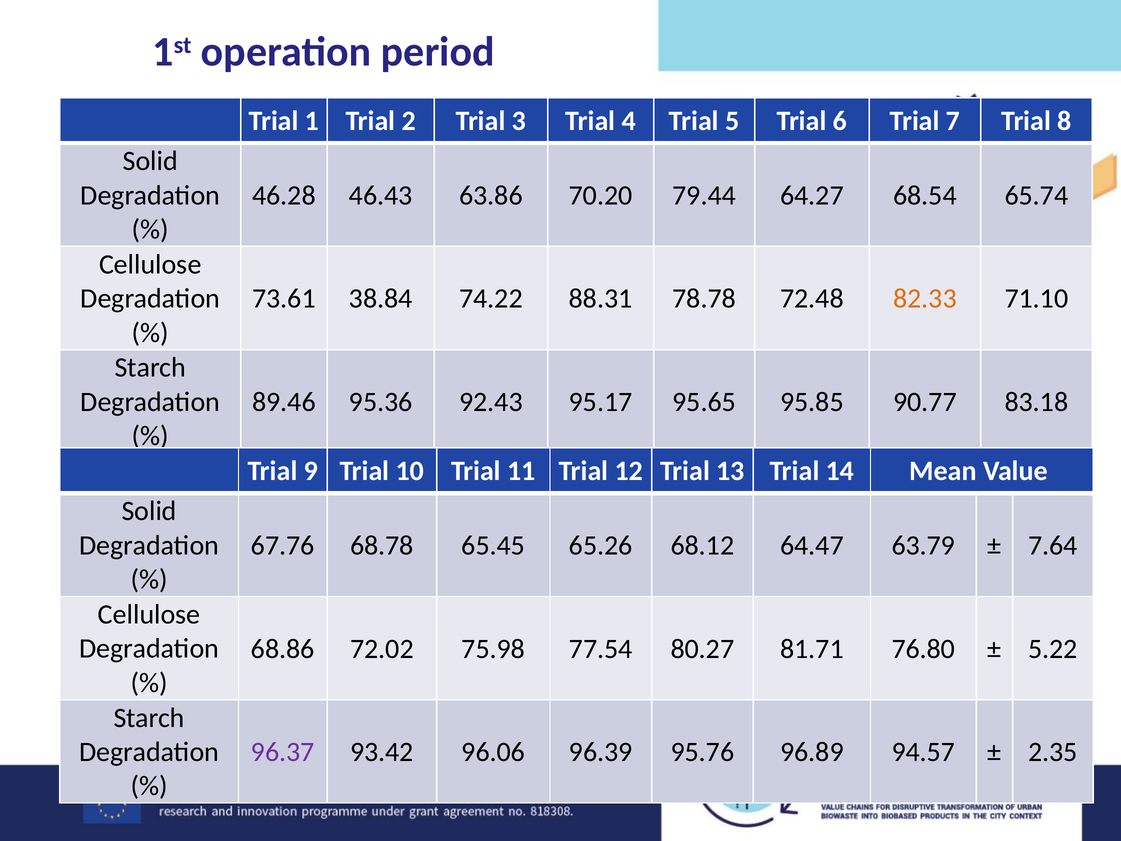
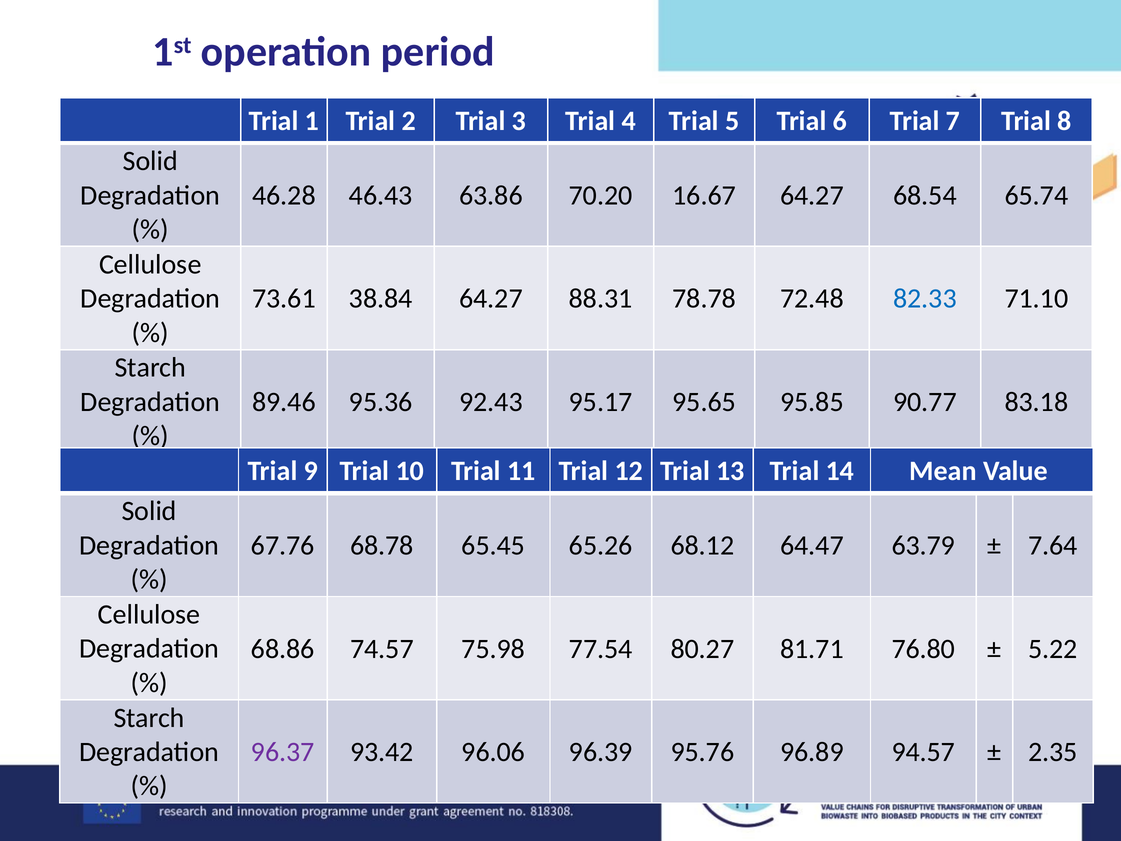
79.44: 79.44 -> 16.67 (704, 195)
38.84 74.22: 74.22 -> 64.27 (491, 299)
82.33 colour: orange -> blue (925, 299)
72.02: 72.02 -> 74.57 (382, 649)
